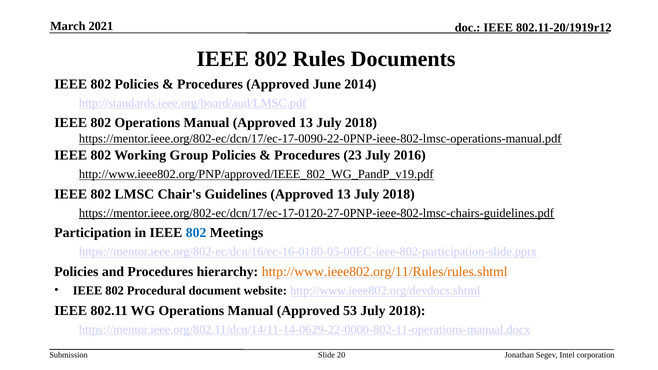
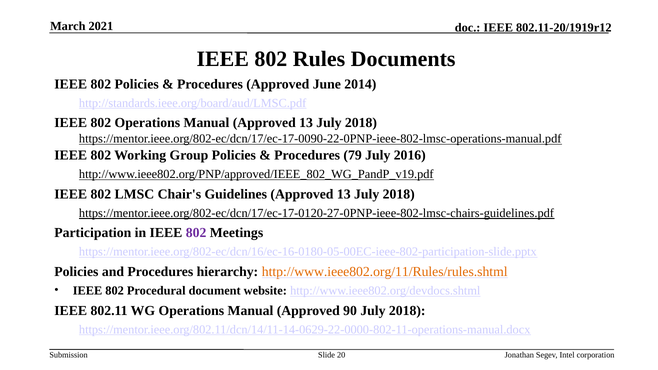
23: 23 -> 79 (353, 155)
802 colour: blue -> purple (196, 233)
53: 53 -> 90 (350, 311)
